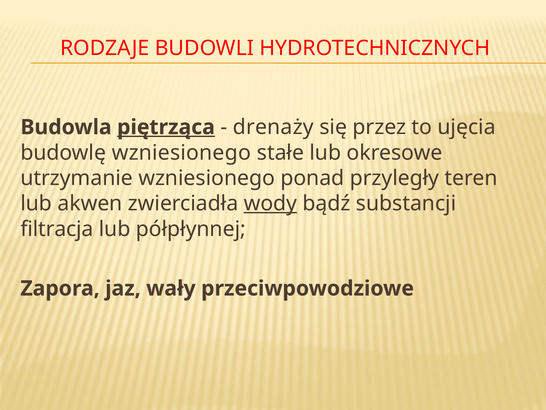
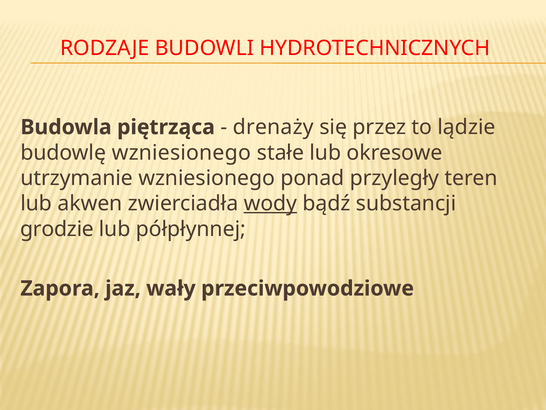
piętrząca underline: present -> none (166, 127)
ujęcia: ujęcia -> lądzie (467, 127)
filtracja: filtracja -> grodzie (57, 229)
